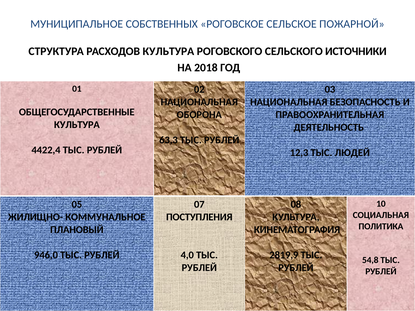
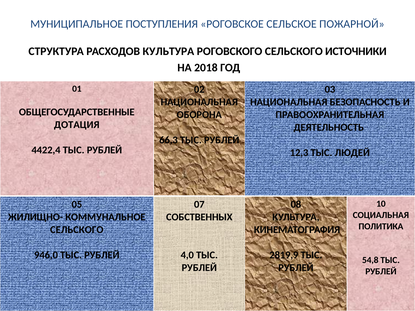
СОБСТВЕННЫХ: СОБСТВЕННЫХ -> ПОСТУПЛЕНИЯ (162, 24)
КУЛЬТУРА: КУЛЬТУРА -> ДОТАЦИЯ (77, 125)
63,3: 63,3 -> 66,3 (168, 140)
ПОСТУПЛЕНИЯ: ПОСТУПЛЕНИЯ -> СОБСТВЕННЫХ (199, 217)
ПЛАНОВЫЙ: ПЛАНОВЫЙ -> СЕЛЬСКОГО (77, 230)
